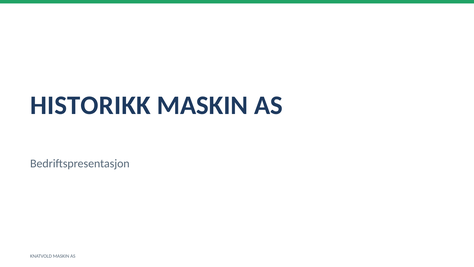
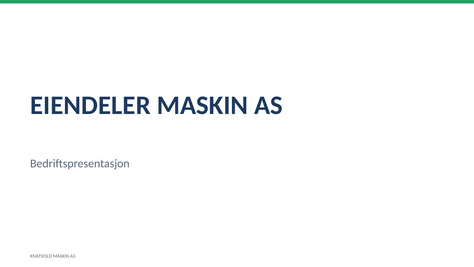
HISTORIKK: HISTORIKK -> EIENDELER (90, 105)
